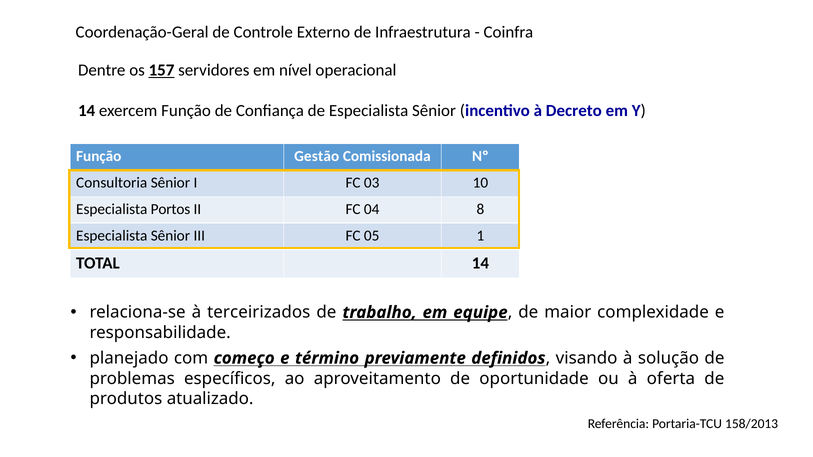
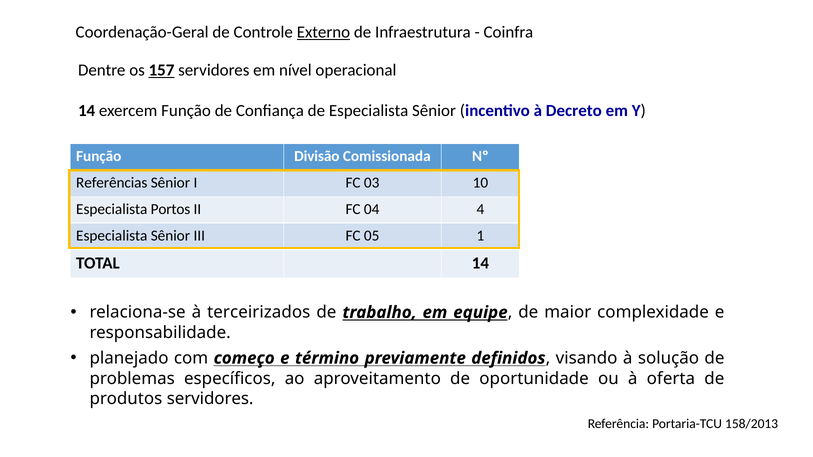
Externo underline: none -> present (323, 32)
Gestão: Gestão -> Divisão (317, 156)
Consultoria: Consultoria -> Referências (112, 183)
8: 8 -> 4 (480, 209)
produtos atualizado: atualizado -> servidores (210, 399)
